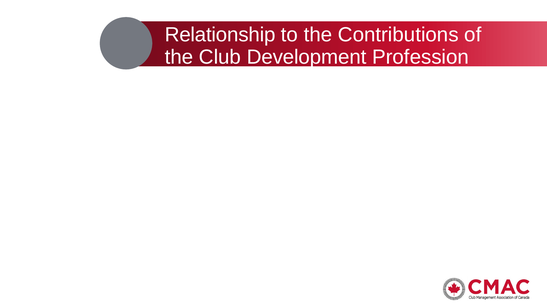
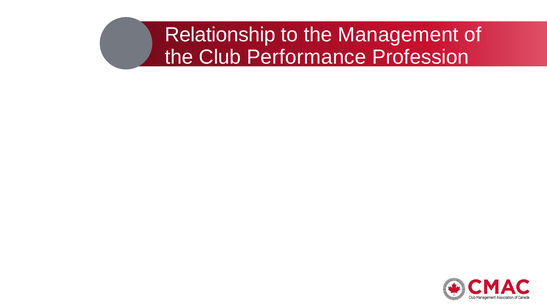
Contributions: Contributions -> Management (398, 35)
Development: Development -> Performance (306, 57)
